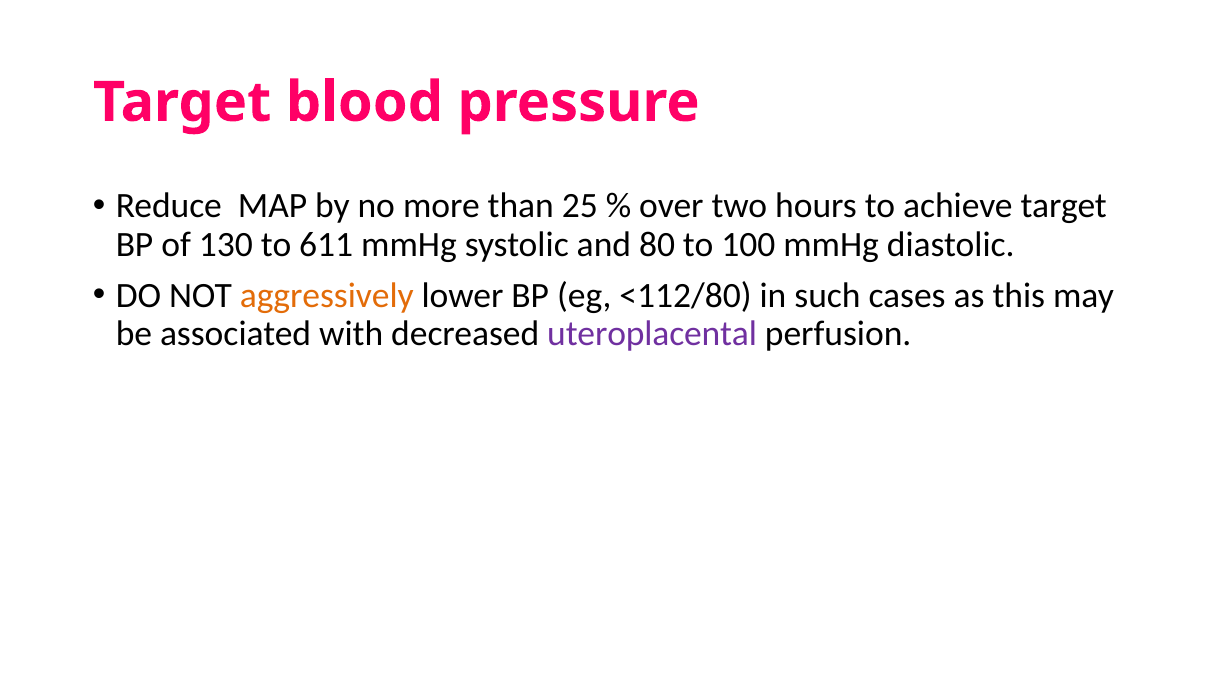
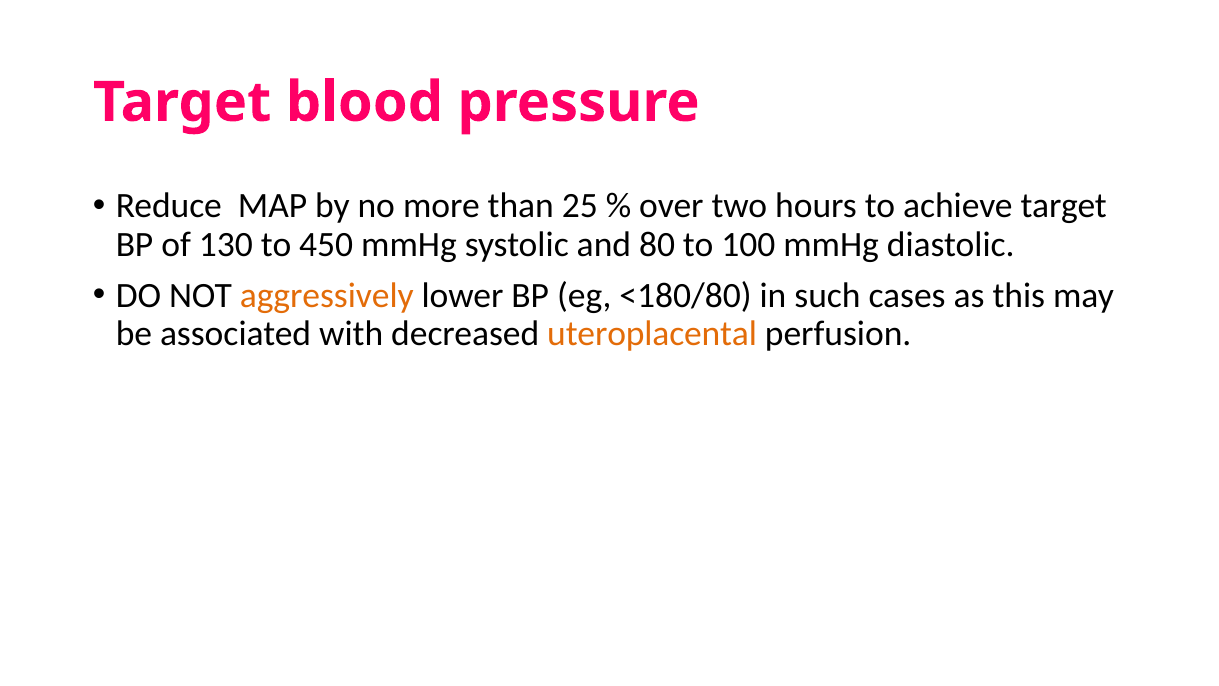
611: 611 -> 450 (326, 244)
<112/80: <112/80 -> <180/80 (686, 295)
uteroplacental colour: purple -> orange (652, 334)
